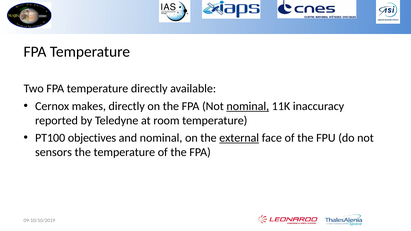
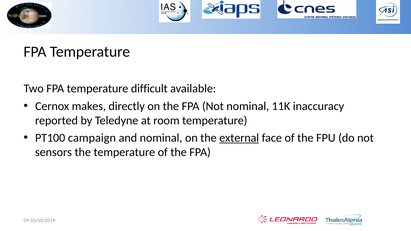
temperature directly: directly -> difficult (149, 89)
nominal underline: present -> none (248, 106)
objectives: objectives -> campaign (92, 138)
